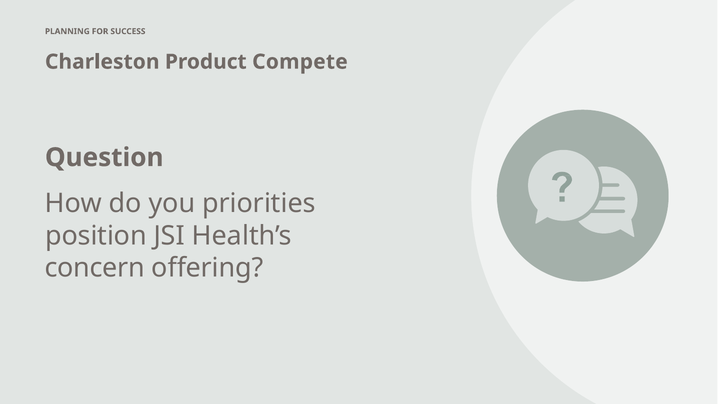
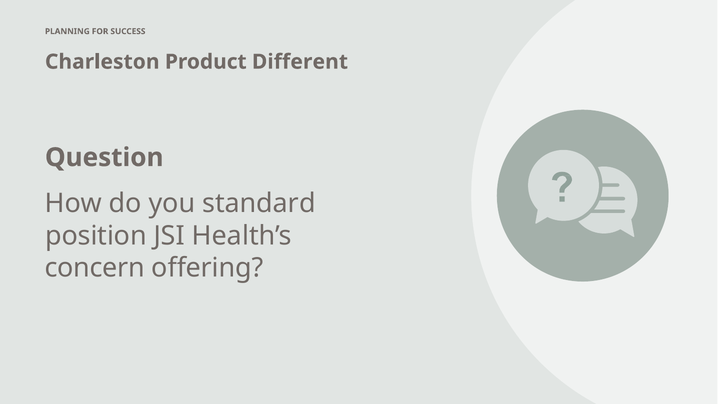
Compete: Compete -> Different (300, 62)
priorities: priorities -> standard (259, 204)
